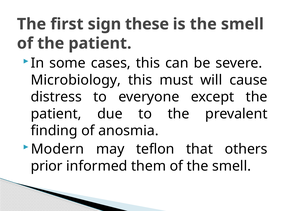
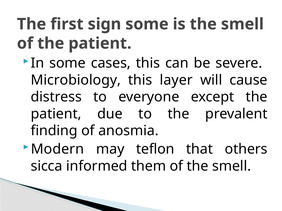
sign these: these -> some (147, 24)
must: must -> layer (176, 80)
prior: prior -> sicca (47, 166)
